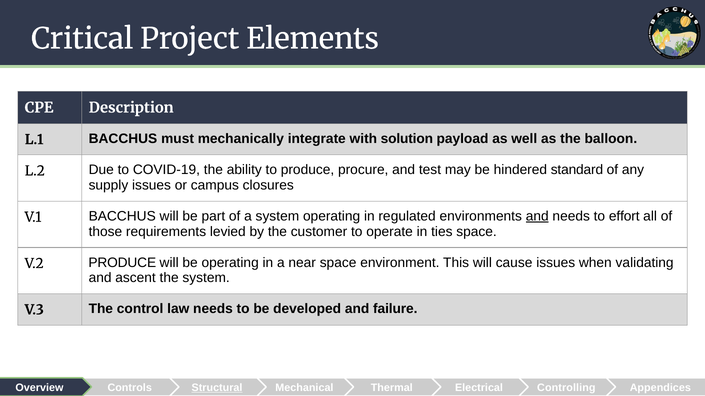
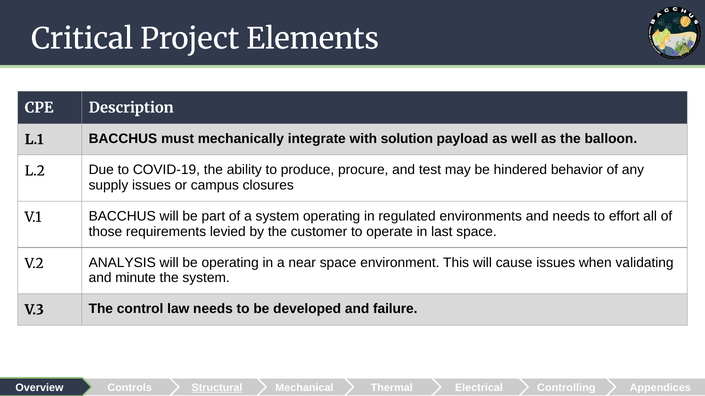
standard: standard -> behavior (577, 170)
and underline: present -> none (537, 216)
ties: ties -> last (442, 232)
V.2 PRODUCE: PRODUCE -> ANALYSIS (122, 263)
ascent: ascent -> minute (136, 278)
